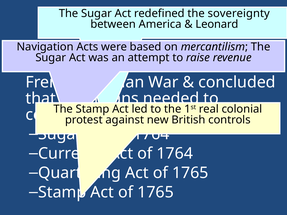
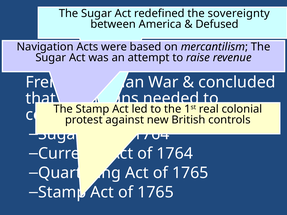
Leonard: Leonard -> Defused (217, 24)
